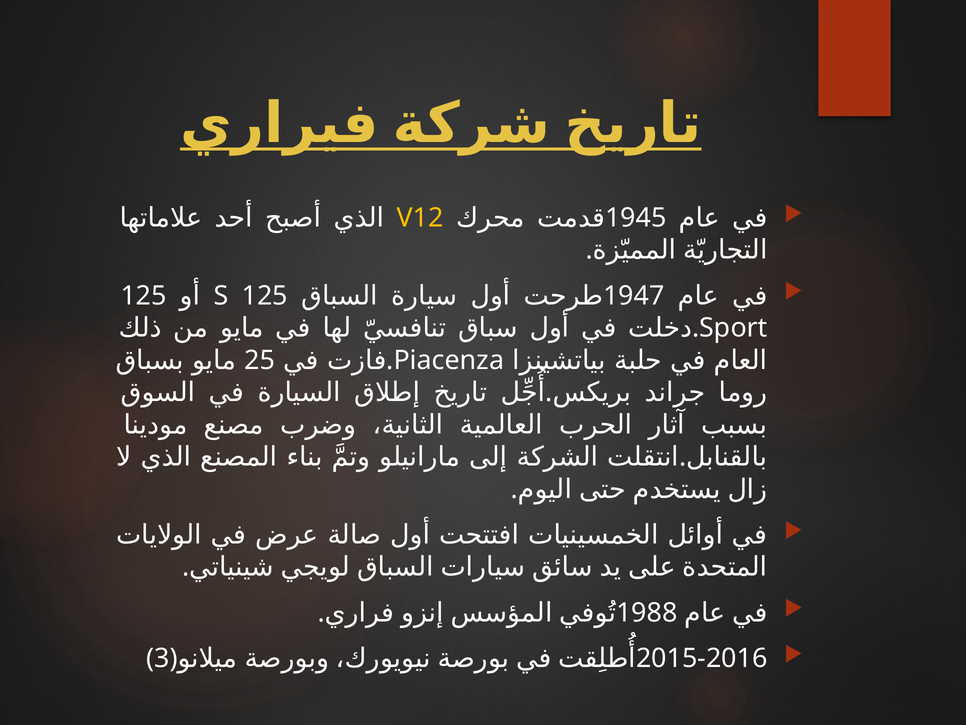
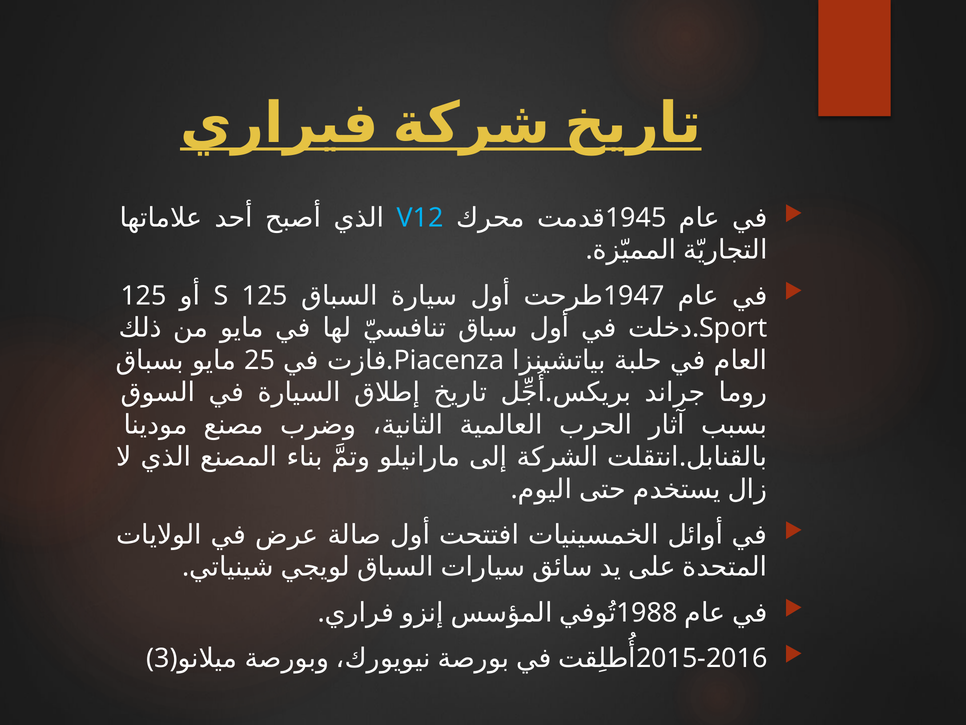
V12 colour: yellow -> light blue (420, 218)
